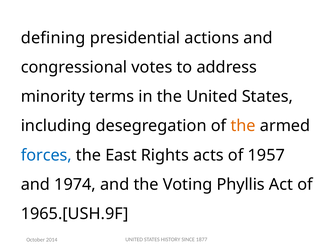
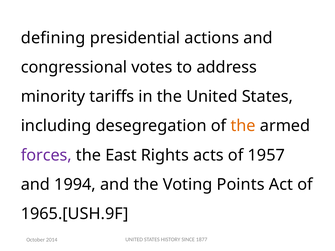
terms: terms -> tariffs (112, 97)
forces colour: blue -> purple (46, 155)
1974: 1974 -> 1994 (75, 185)
Phyllis: Phyllis -> Points (241, 185)
